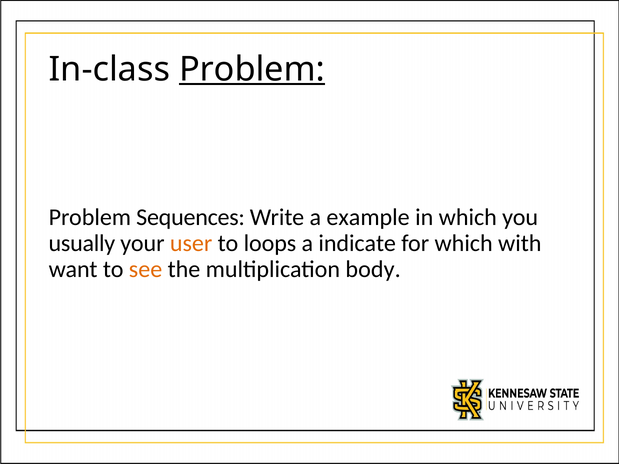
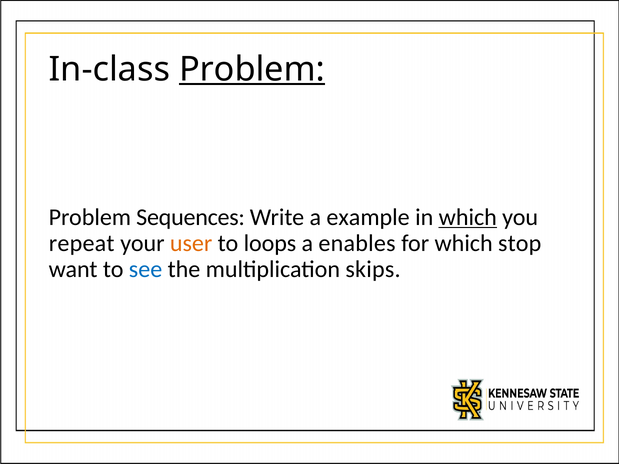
which underline: none -> present (468, 217)
usually: usually -> repeat (82, 243)
indicate: indicate -> enables (357, 243)
with: with -> stop (520, 243)
see colour: orange -> blue (146, 269)
body: body -> skips (373, 269)
